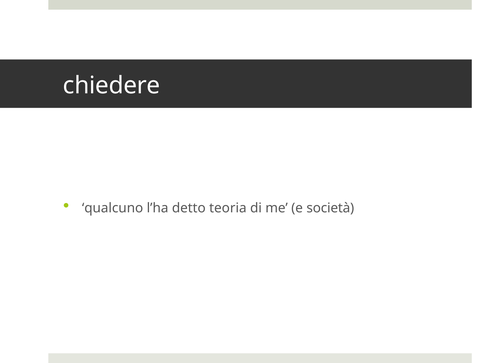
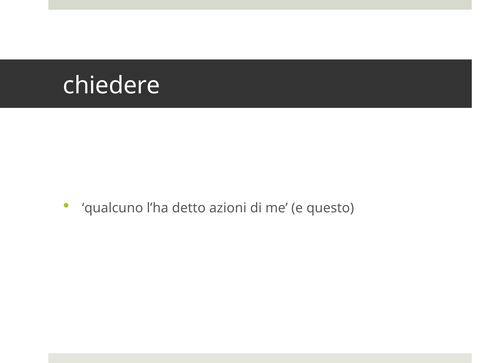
teoria: teoria -> azioni (228, 208)
società: società -> questo (330, 208)
